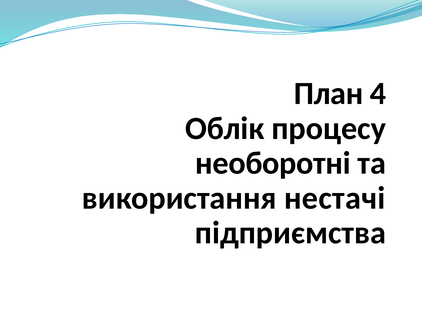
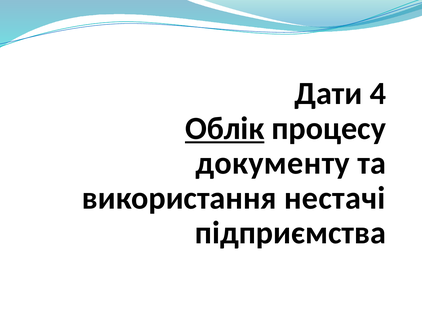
План: План -> Дати (328, 93)
Облік underline: none -> present (225, 128)
необоротні: необоротні -> документу (273, 163)
